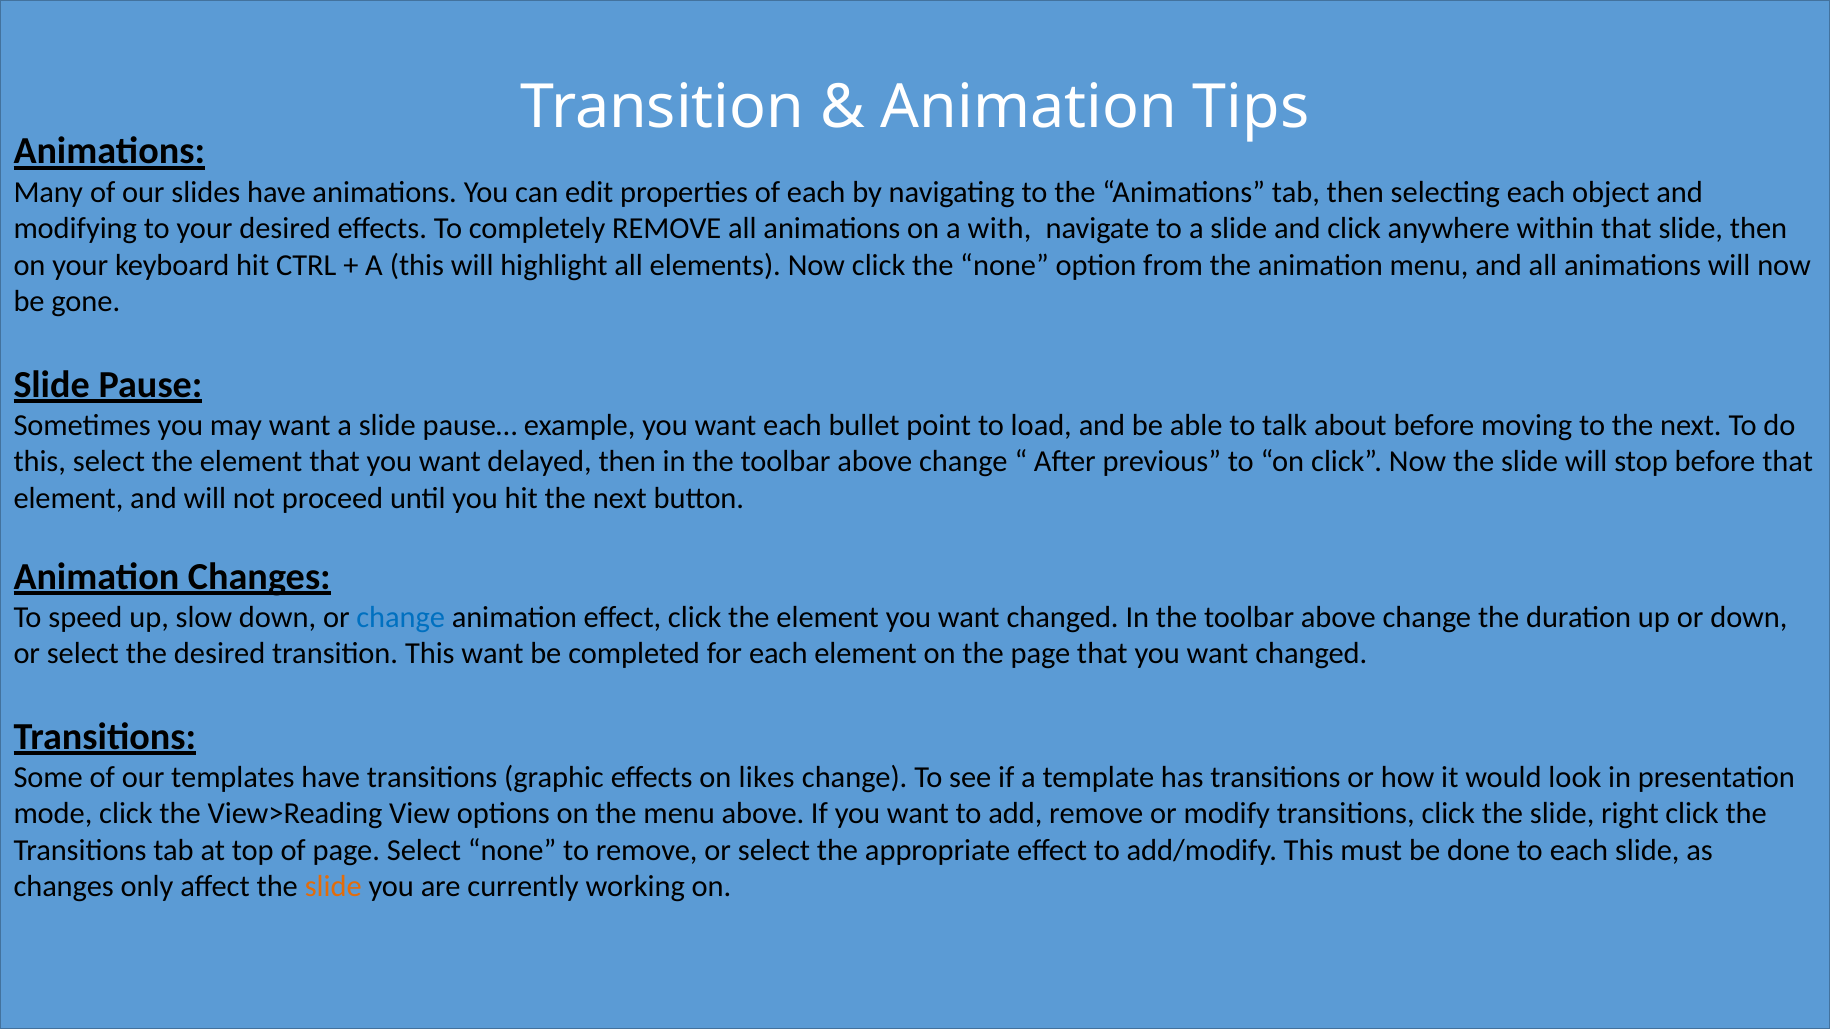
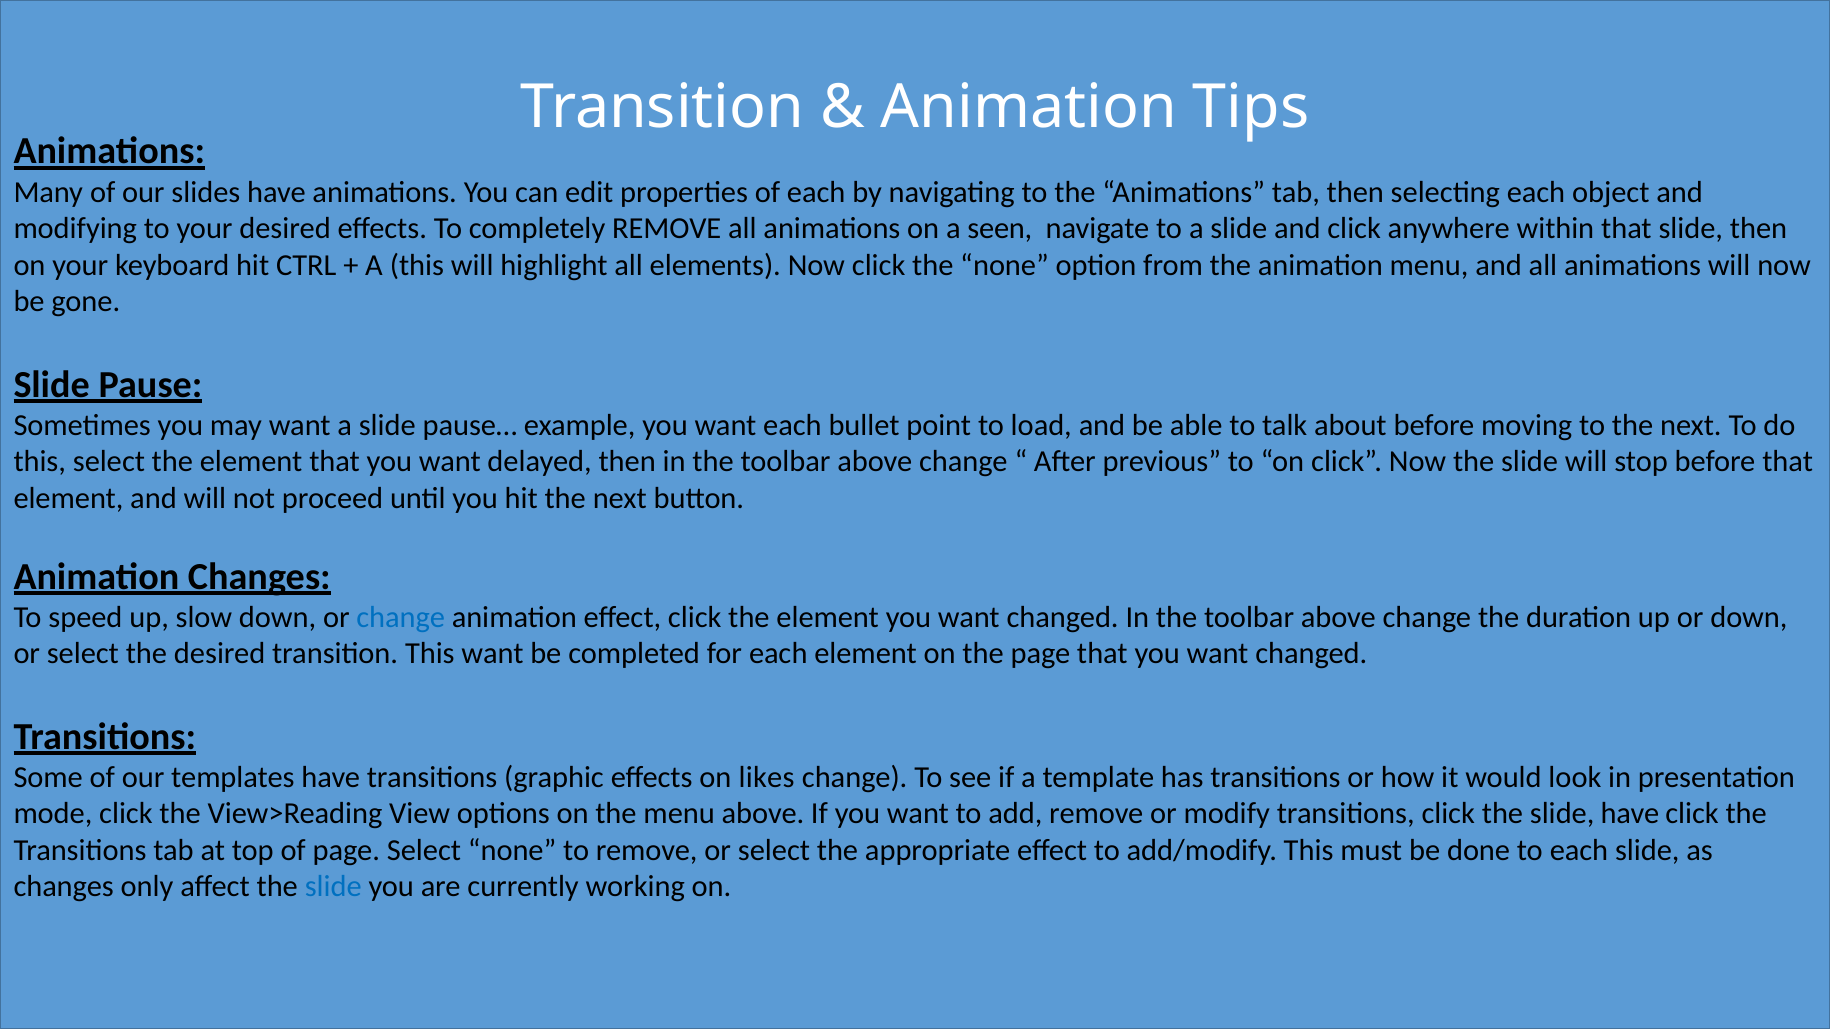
with: with -> seen (1000, 229)
slide right: right -> have (1630, 814)
slide colour: orange -> blue (333, 887)
